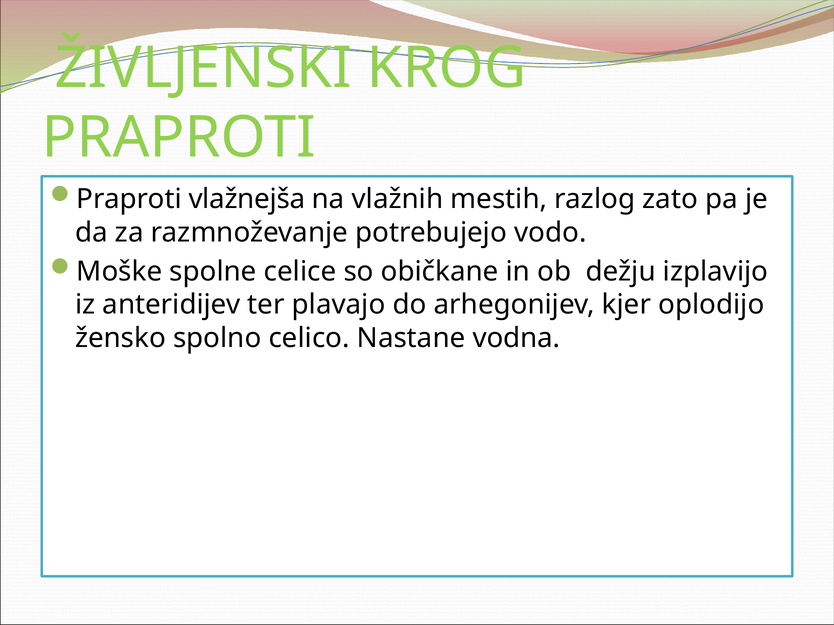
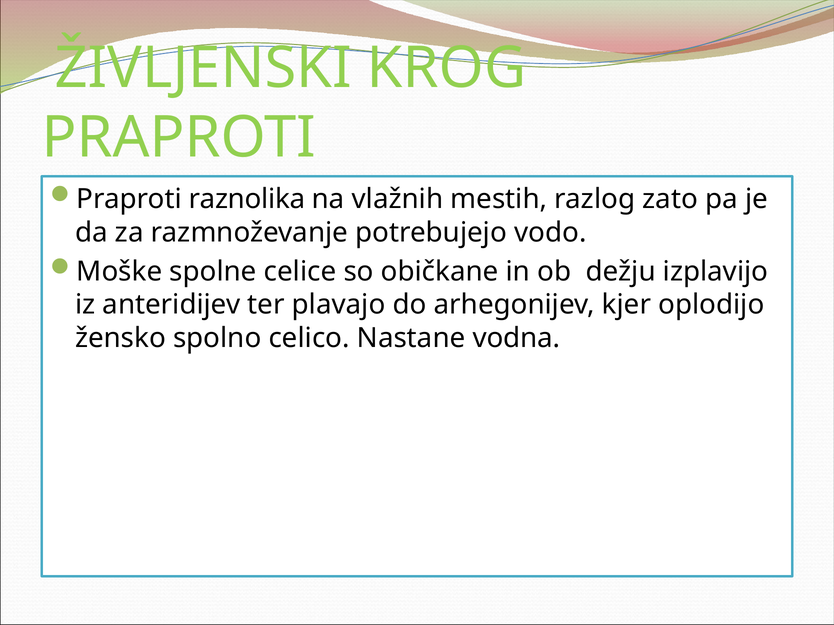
vlažnejša: vlažnejša -> raznolika (247, 199)
